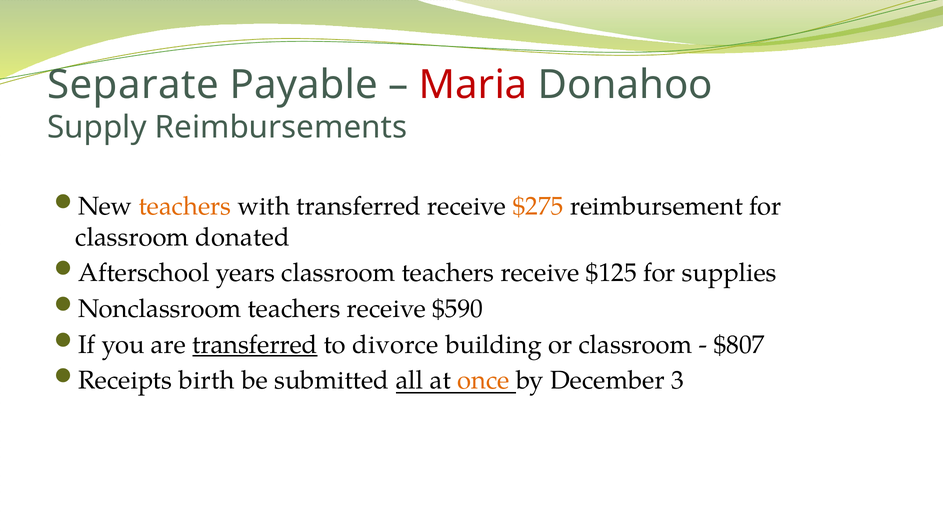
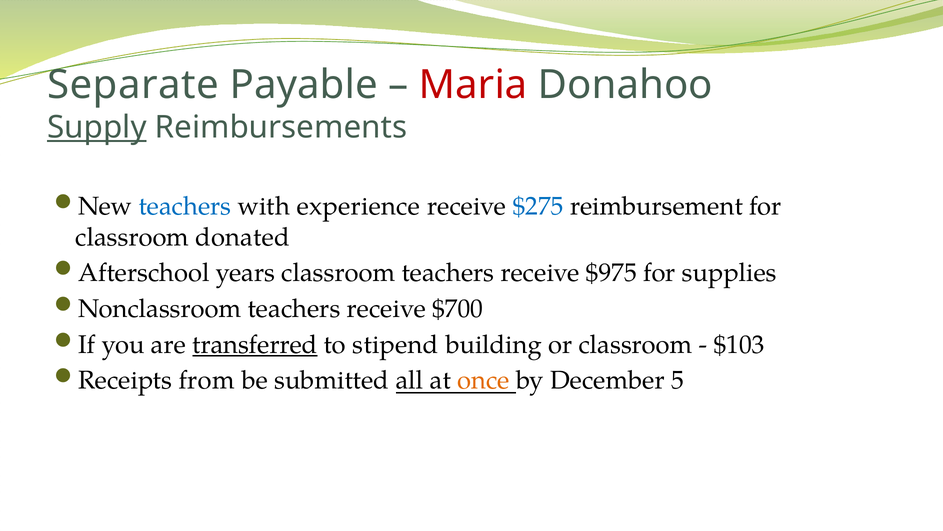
Supply underline: none -> present (97, 127)
teachers colour: orange -> blue (185, 206)
with transferred: transferred -> experience (358, 206)
$275 colour: orange -> blue (538, 206)
$125: $125 -> $975 (611, 273)
$590: $590 -> $700 (458, 308)
divorce: divorce -> stipend (395, 344)
$807: $807 -> $103 (739, 344)
birth: birth -> from (207, 380)
3: 3 -> 5 (677, 380)
